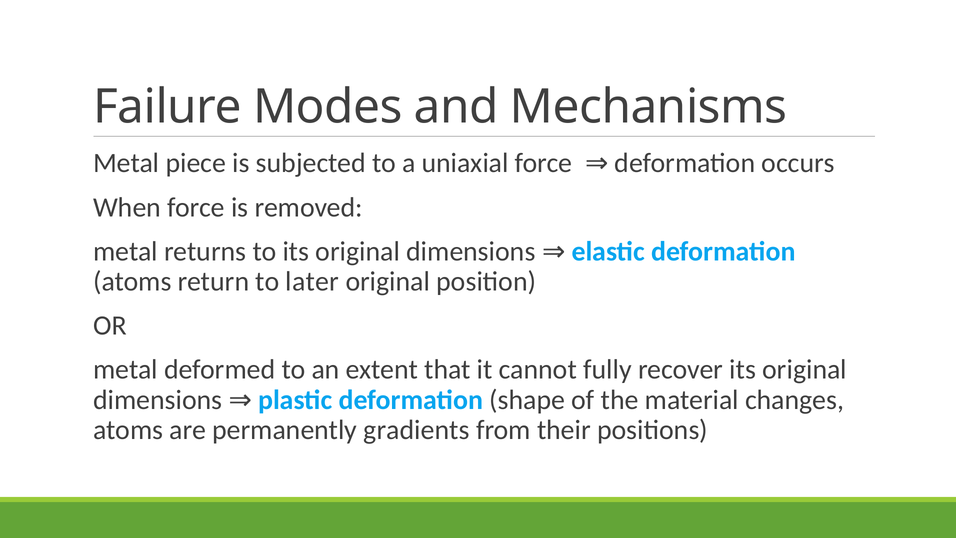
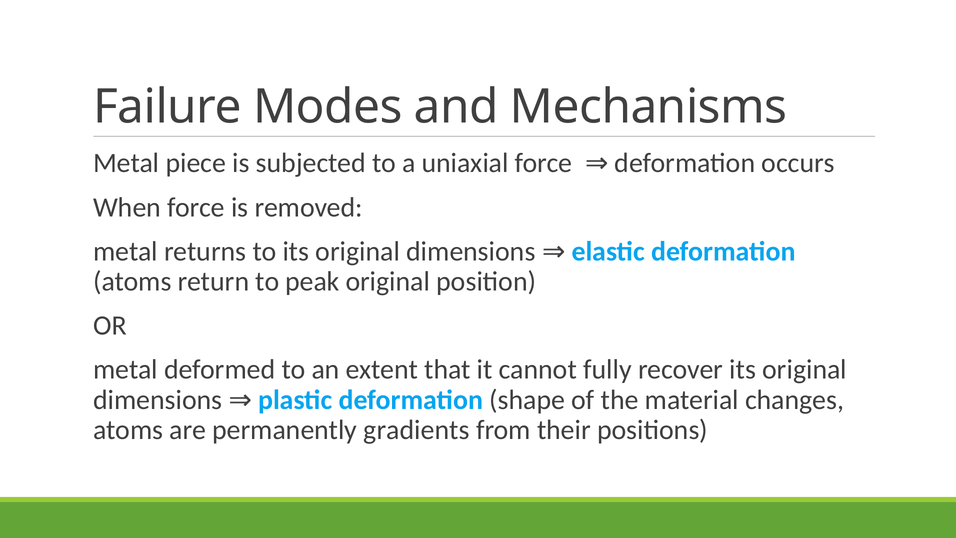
later: later -> peak (312, 281)
